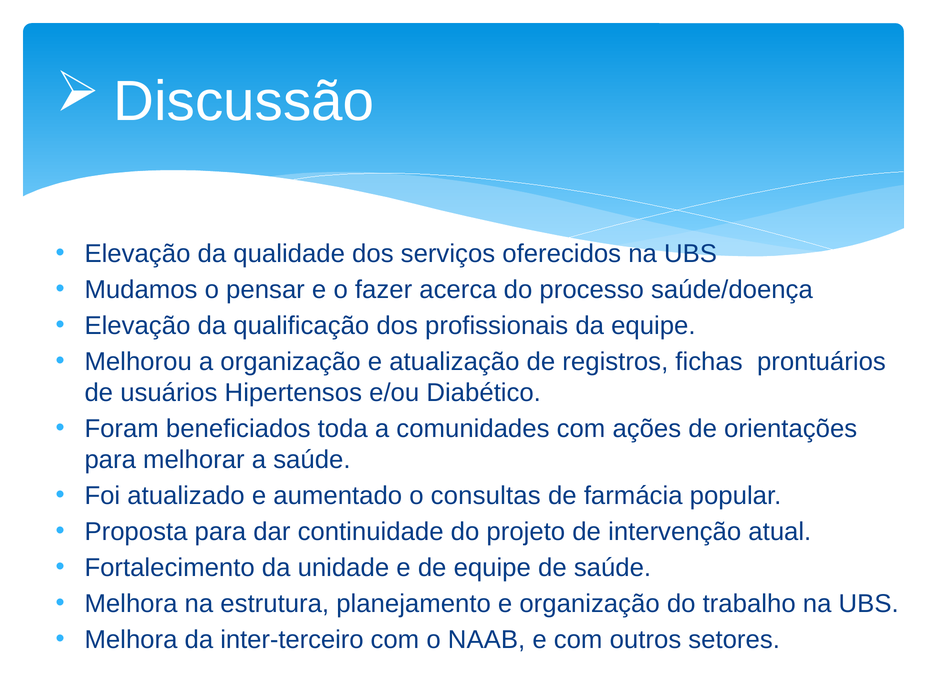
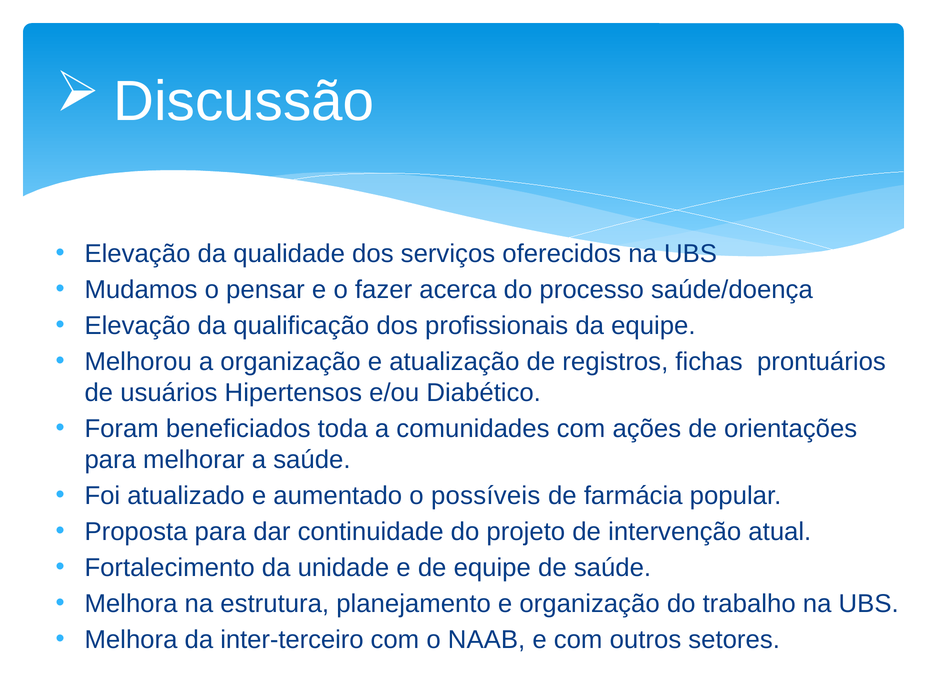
consultas: consultas -> possíveis (486, 495)
